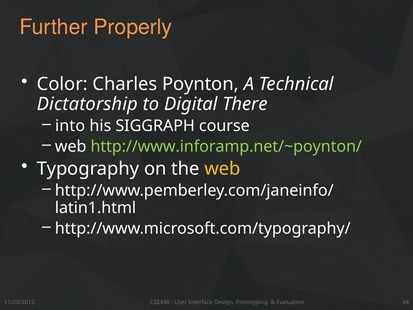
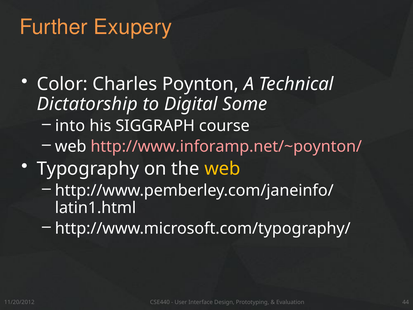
Properly: Properly -> Exupery (133, 27)
There: There -> Some (245, 104)
http://www.inforamp.net/~poynton/ colour: light green -> pink (226, 146)
